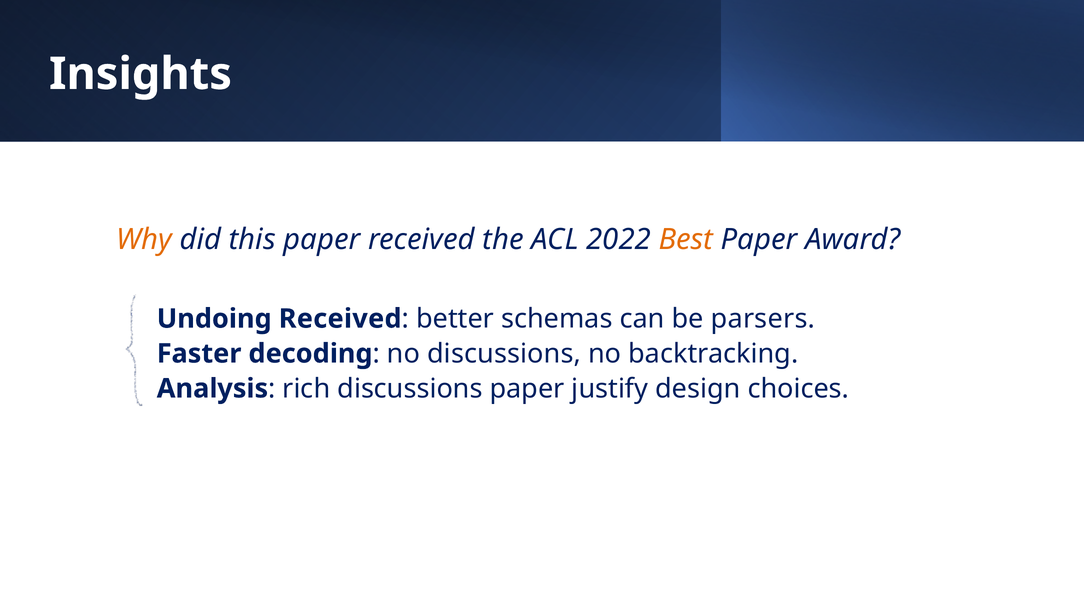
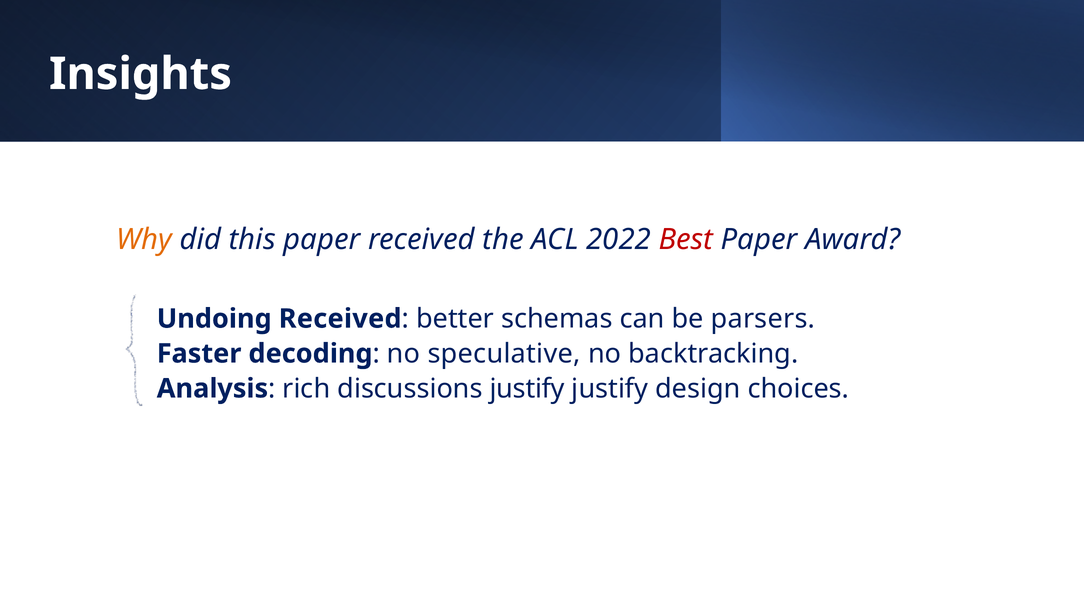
Best colour: orange -> red (686, 239)
no discussions: discussions -> speculative (504, 354)
discussions paper: paper -> justify (527, 388)
